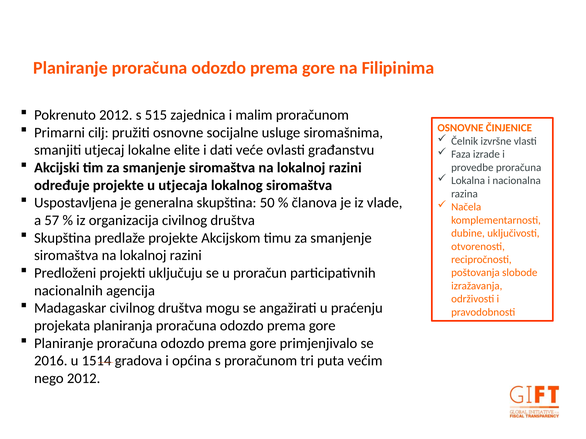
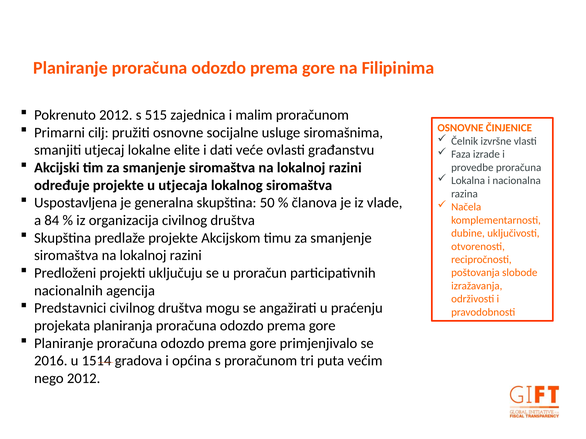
57: 57 -> 84 (52, 221)
Madagaskar: Madagaskar -> Predstavnici (70, 308)
